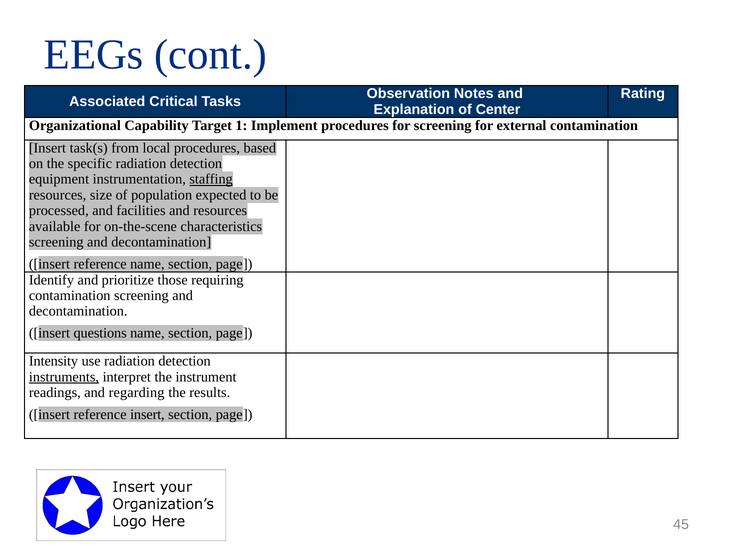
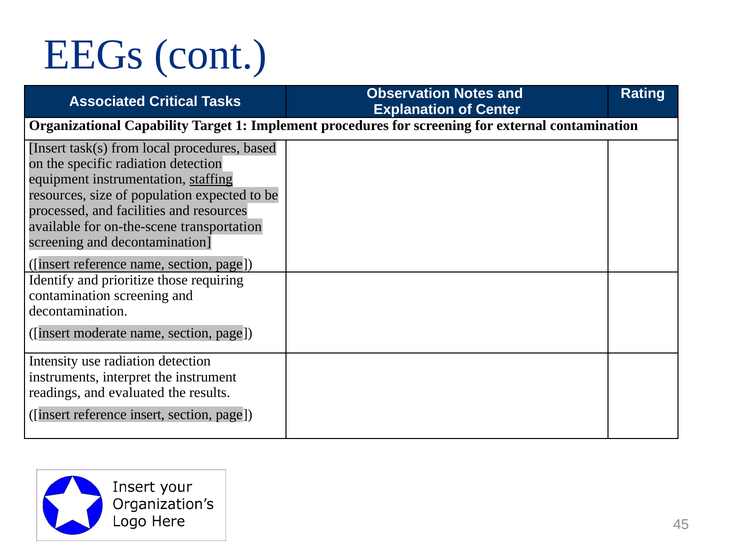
characteristics: characteristics -> transportation (221, 227)
questions: questions -> moderate (100, 334)
instruments underline: present -> none (64, 377)
regarding: regarding -> evaluated (137, 393)
